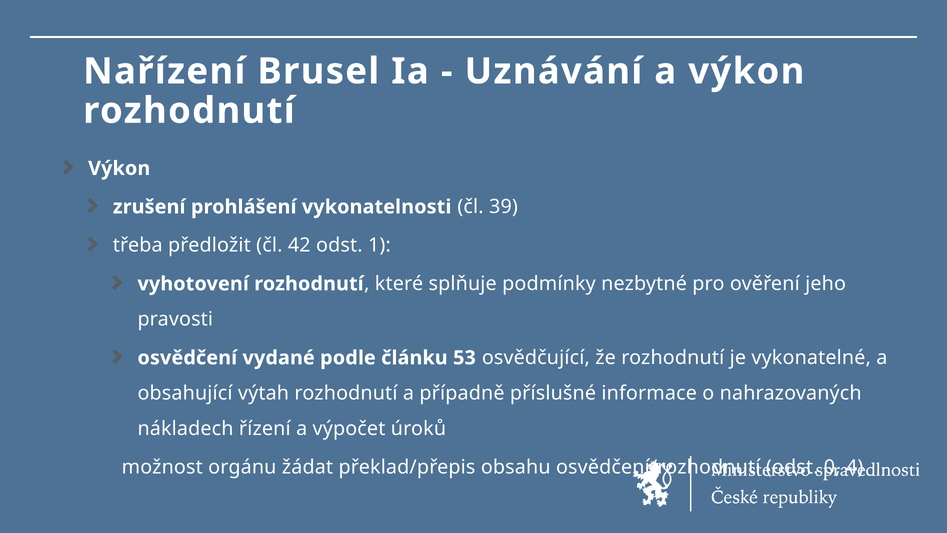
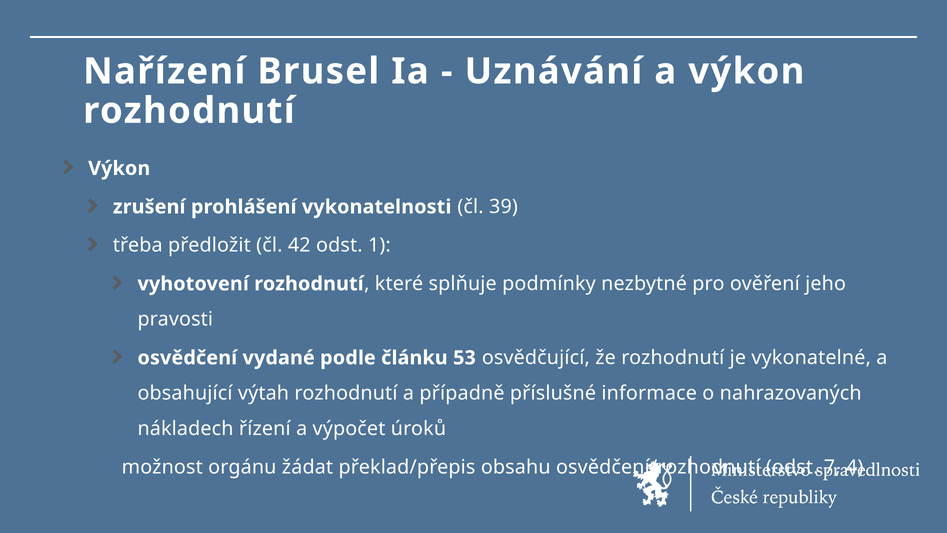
0: 0 -> 7 (832, 467)
